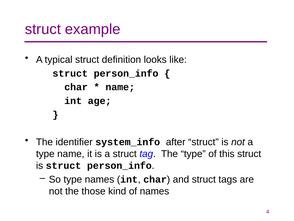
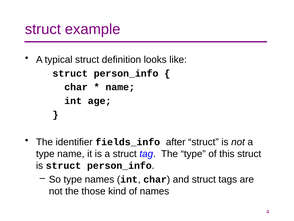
system_info: system_info -> fields_info (128, 142)
